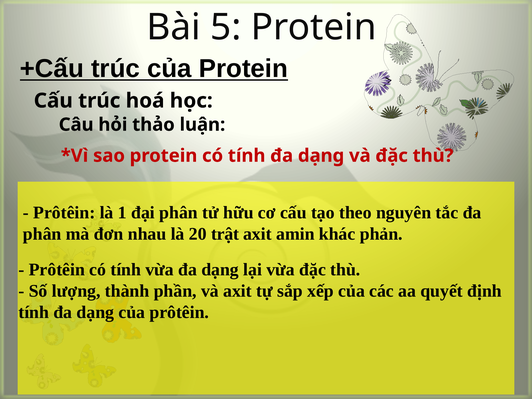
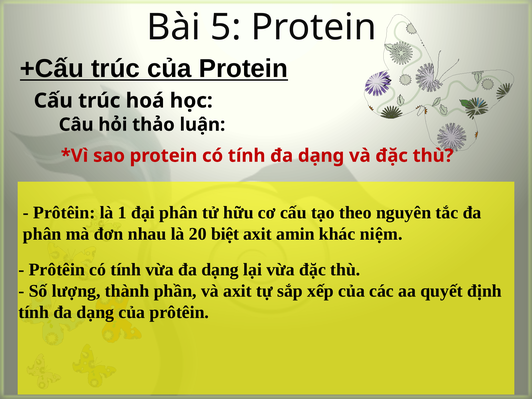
trật: trật -> biệt (225, 234)
phản: phản -> niệm (381, 234)
